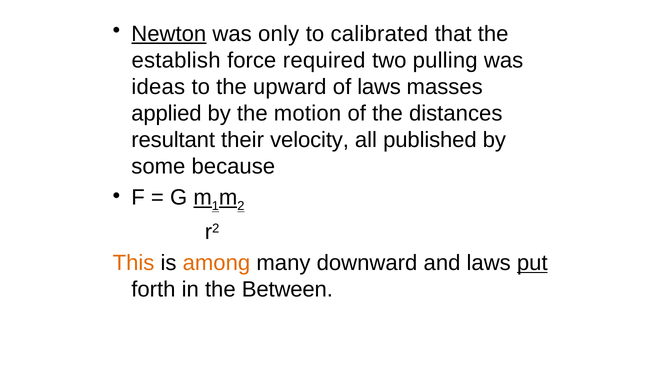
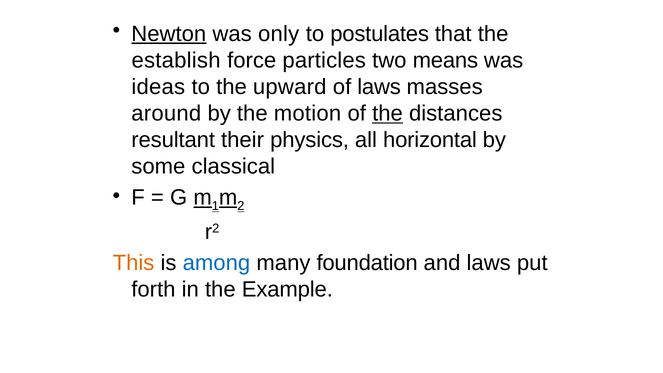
calibrated: calibrated -> postulates (380, 34)
required: required -> particles (324, 60)
pulling: pulling -> means (445, 60)
applied: applied -> around (166, 113)
the underline: none -> present (388, 113)
velocity: velocity -> physics (310, 140)
published: published -> horizontal (430, 140)
because: because -> classical (233, 167)
among colour: orange -> blue (216, 263)
downward: downward -> foundation (367, 263)
put underline: present -> none (532, 263)
Between: Between -> Example (287, 290)
